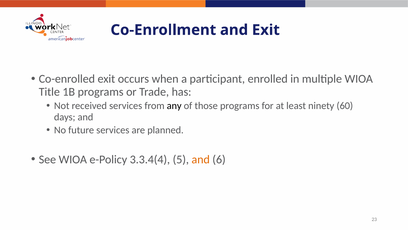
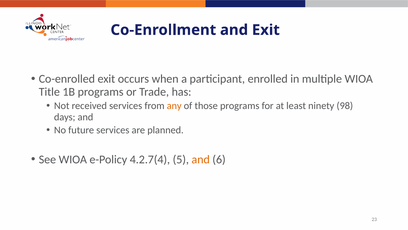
any colour: black -> orange (174, 106)
60: 60 -> 98 (345, 106)
3.3.4(4: 3.3.4(4 -> 4.2.7(4 (150, 159)
